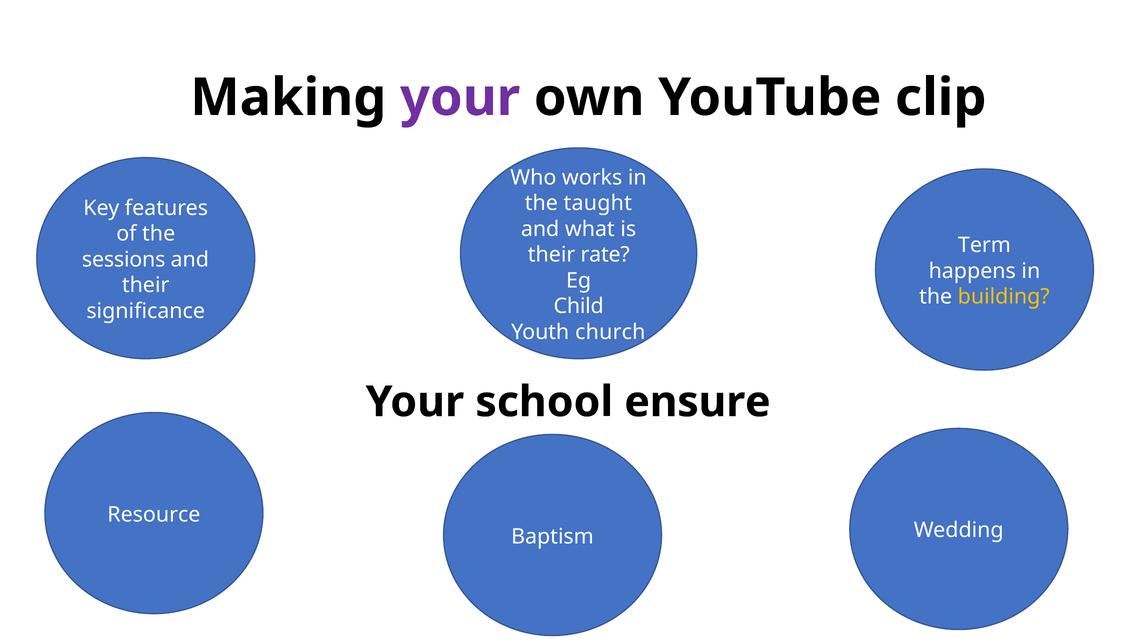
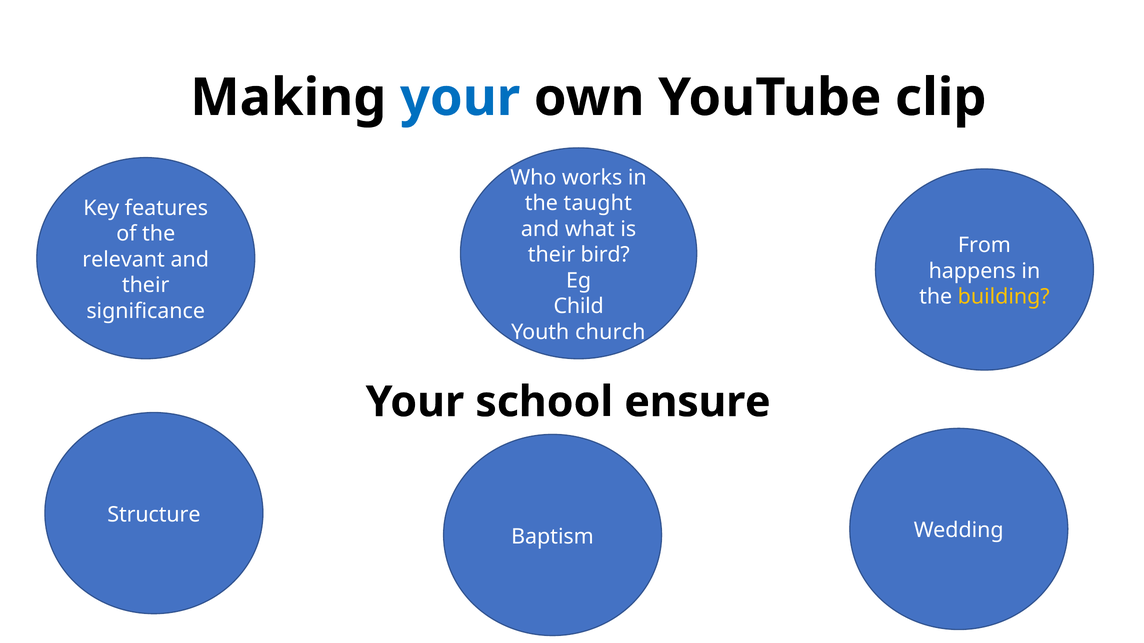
your colour: purple -> blue (460, 98)
Term: Term -> From (984, 245)
rate: rate -> bird (605, 255)
sessions: sessions -> relevant (124, 260)
Resource: Resource -> Structure (154, 515)
